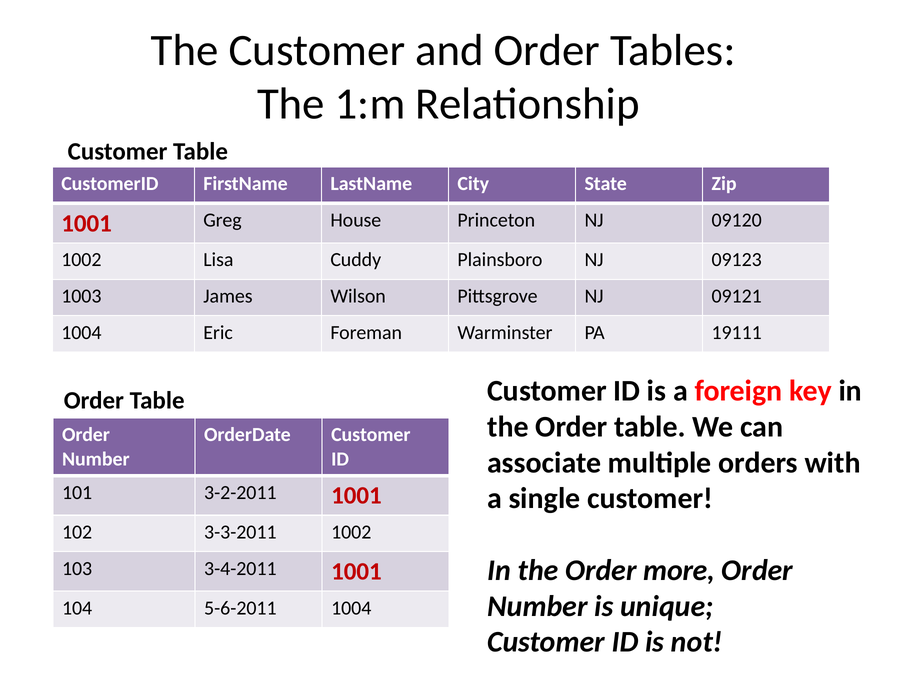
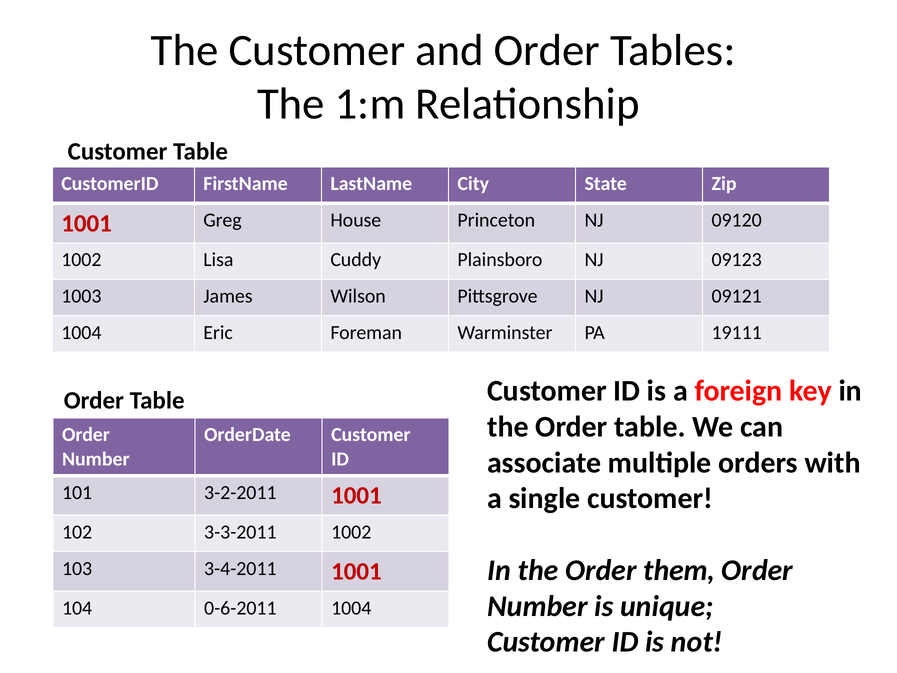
more: more -> them (679, 570)
5-6-2011: 5-6-2011 -> 0-6-2011 (240, 608)
